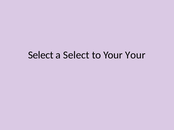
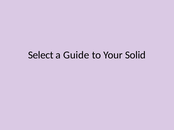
a Select: Select -> Guide (76, 55)
Your Your: Your -> Solid (135, 55)
